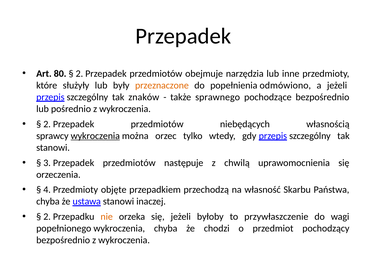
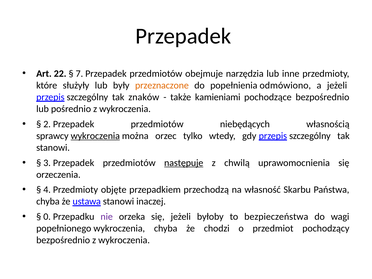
80: 80 -> 22 (60, 74)
2: 2 -> 7 (79, 74)
sprawnego: sprawnego -> kamieniami (218, 97)
następuje underline: none -> present (184, 163)
2: 2 -> 0 (47, 217)
nie colour: orange -> purple (107, 217)
przywłaszczenie: przywłaszczenie -> bezpieczeństwa (276, 217)
